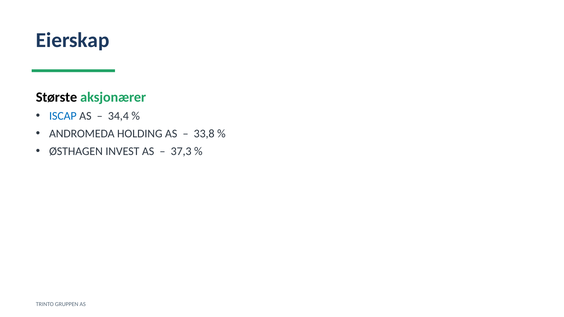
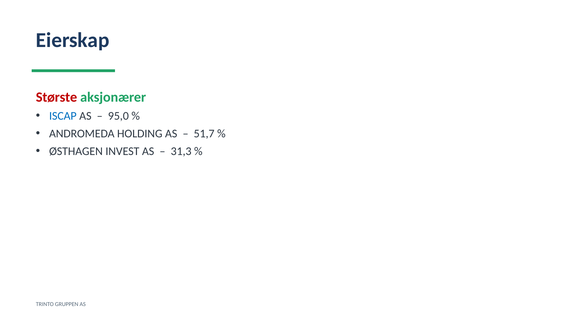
Største colour: black -> red (57, 97)
34,4: 34,4 -> 95,0 (118, 116)
33,8: 33,8 -> 51,7 (204, 134)
37,3: 37,3 -> 31,3 (181, 151)
